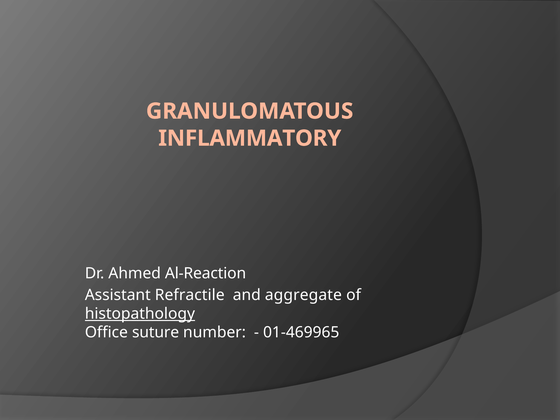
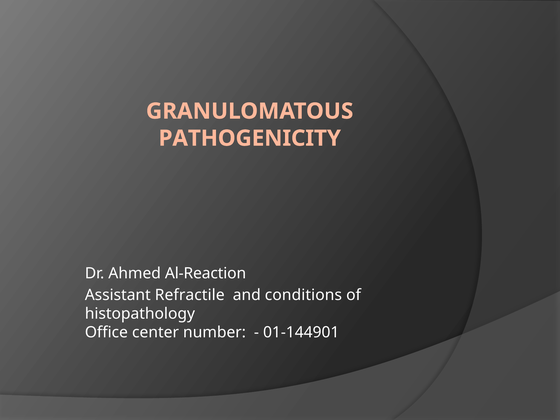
INFLAMMATORY: INFLAMMATORY -> PATHOGENICITY (250, 138)
aggregate: aggregate -> conditions (303, 295)
histopathology underline: present -> none (140, 314)
suture: suture -> center (155, 332)
01-469965: 01-469965 -> 01-144901 (301, 332)
